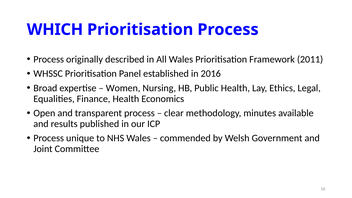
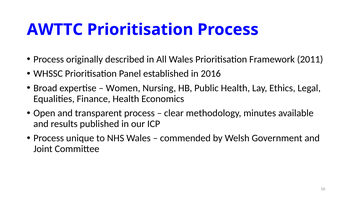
WHICH: WHICH -> AWTTC (55, 30)
